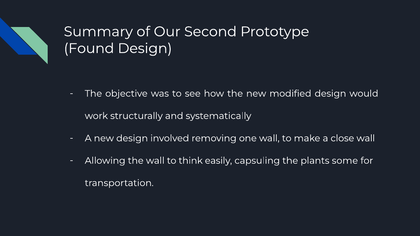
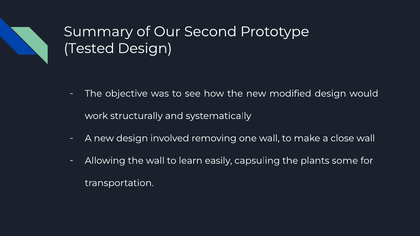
Found: Found -> Tested (89, 48)
think: think -> learn (191, 161)
